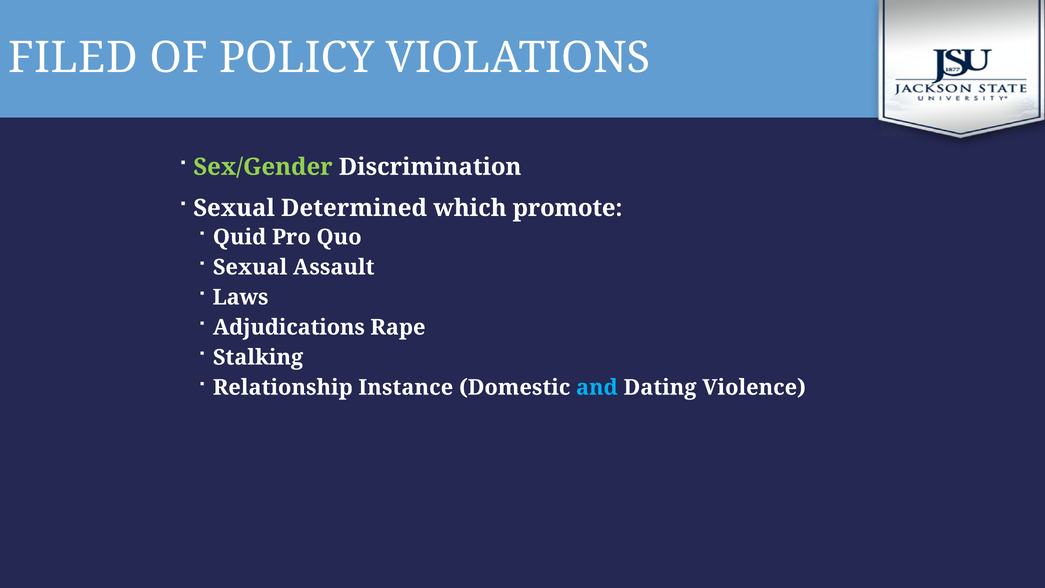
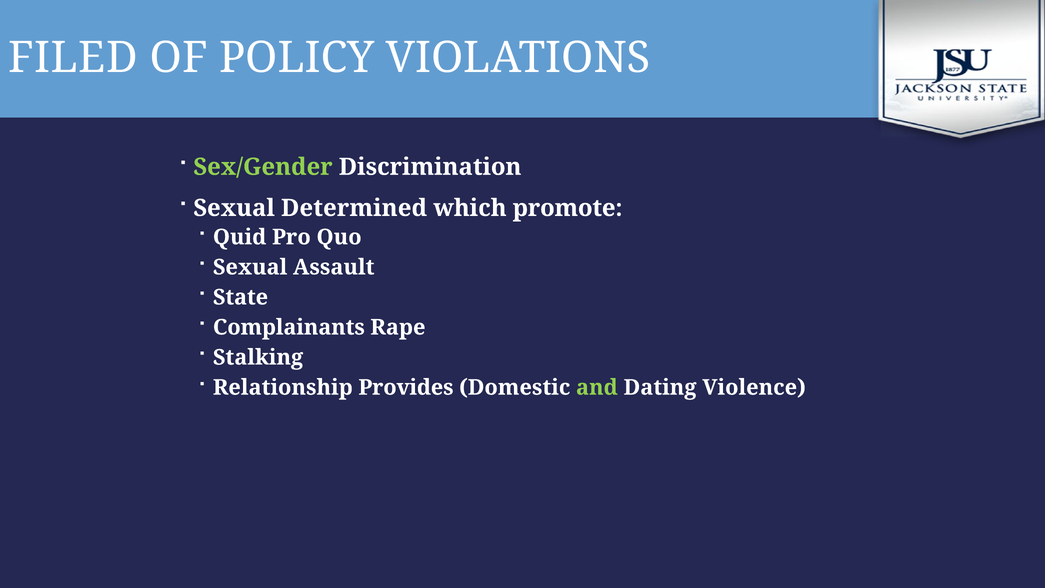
Laws: Laws -> State (240, 297)
Adjudications: Adjudications -> Complainants (289, 327)
Instance: Instance -> Provides (406, 387)
and colour: light blue -> light green (597, 387)
